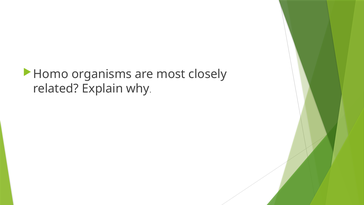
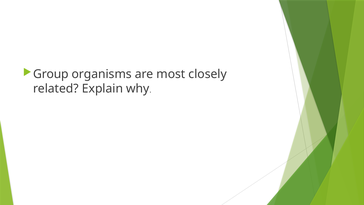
Homo: Homo -> Group (51, 74)
